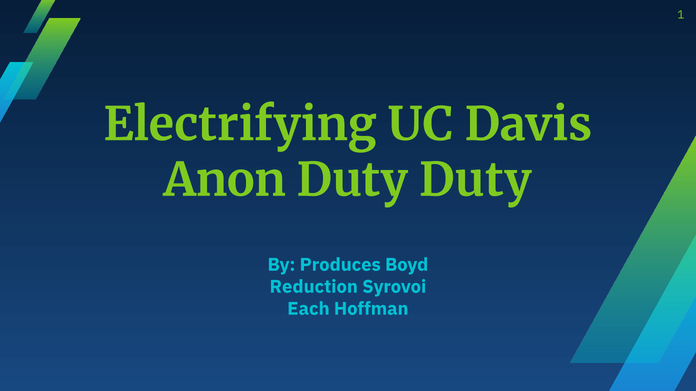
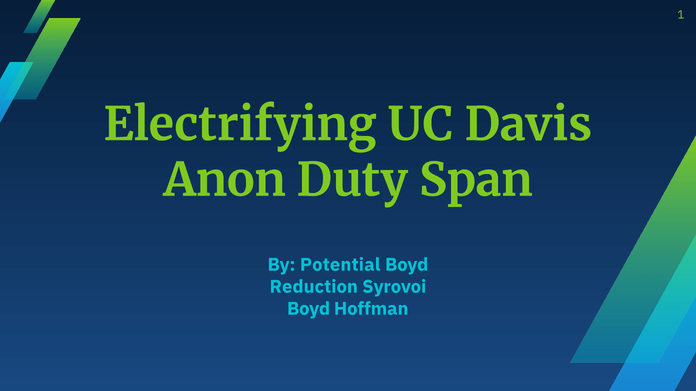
Duty Duty: Duty -> Span (476, 181)
Produces: Produces -> Potential (340, 265)
Each: Each -> Boyd (309, 309)
